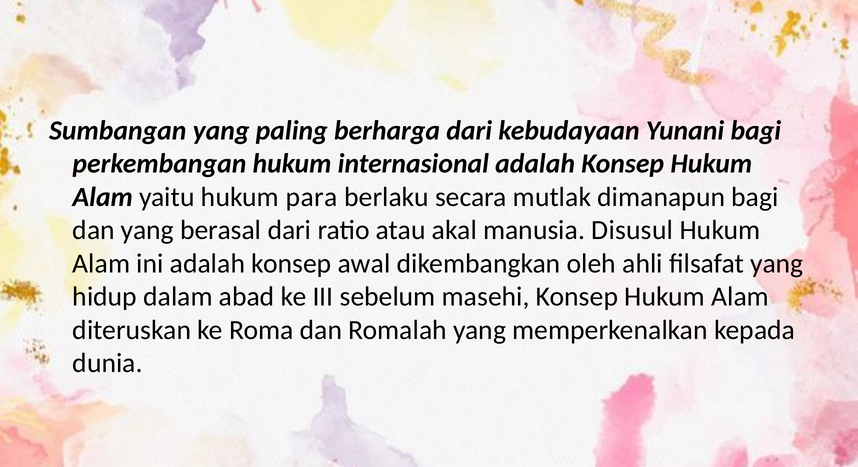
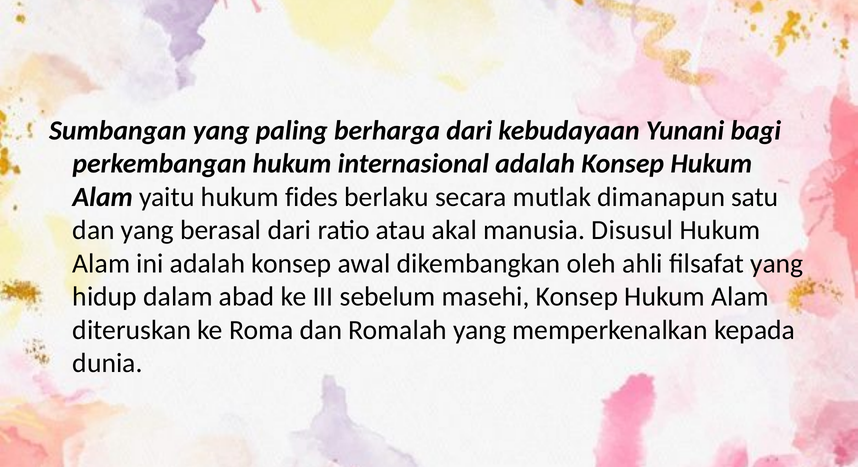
para: para -> fides (312, 197)
dimanapun bagi: bagi -> satu (755, 197)
